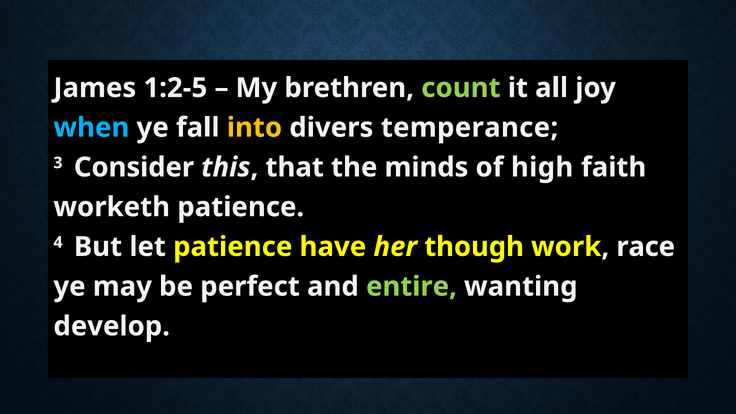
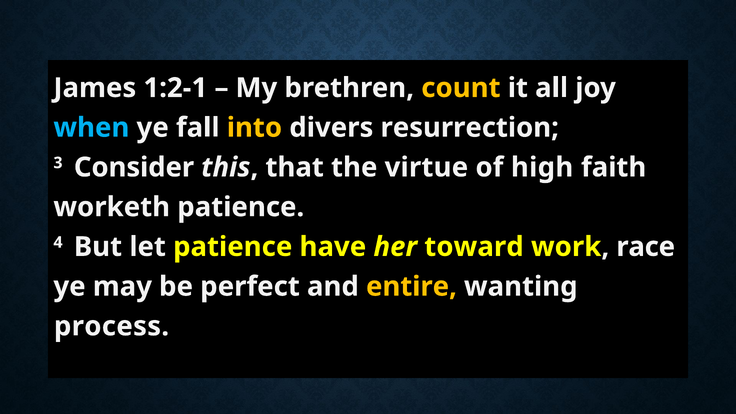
1:2-5: 1:2-5 -> 1:2-1 (175, 88)
count colour: light green -> yellow (461, 88)
temperance: temperance -> resurrection (470, 128)
minds: minds -> virtue (426, 167)
though: though -> toward (474, 247)
entire colour: light green -> yellow (411, 287)
develop: develop -> process (112, 326)
